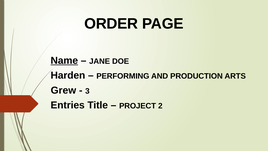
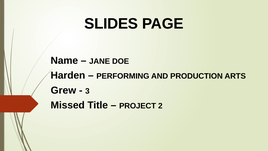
ORDER: ORDER -> SLIDES (111, 24)
Name underline: present -> none (64, 60)
Entries: Entries -> Missed (68, 105)
